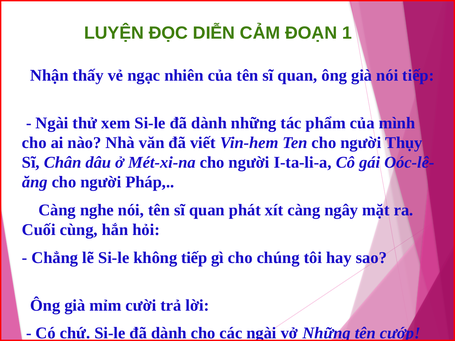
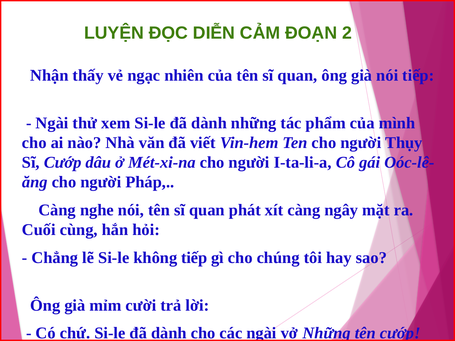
1: 1 -> 2 (347, 33)
Sĩ Chân: Chân -> Cướp (63, 163)
